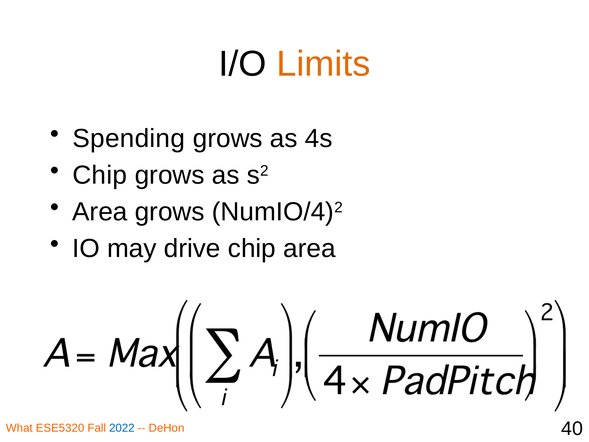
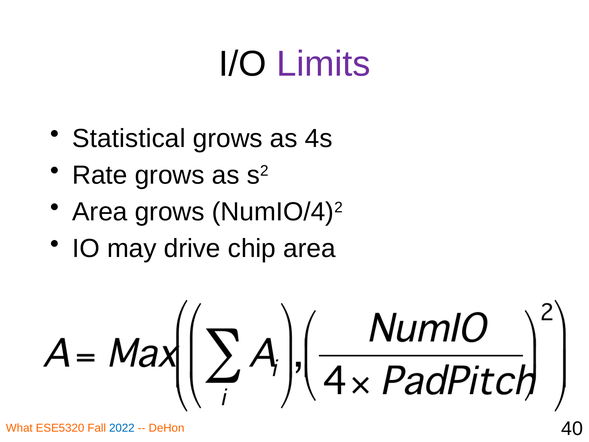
Limits colour: orange -> purple (323, 64)
Spending: Spending -> Statistical (129, 138)
Chip: Chip -> Rate (100, 175)
